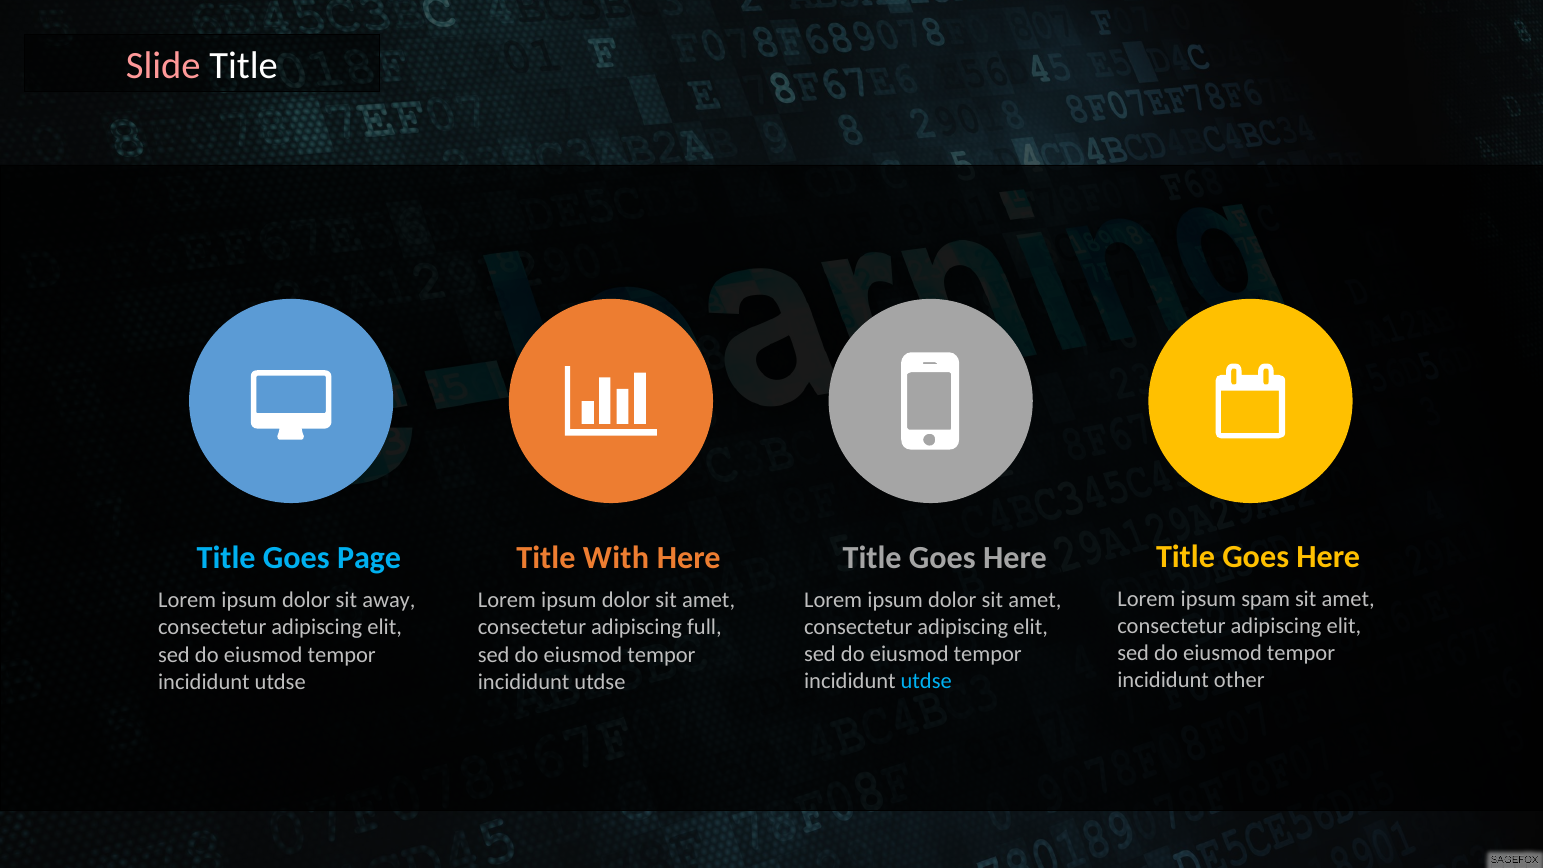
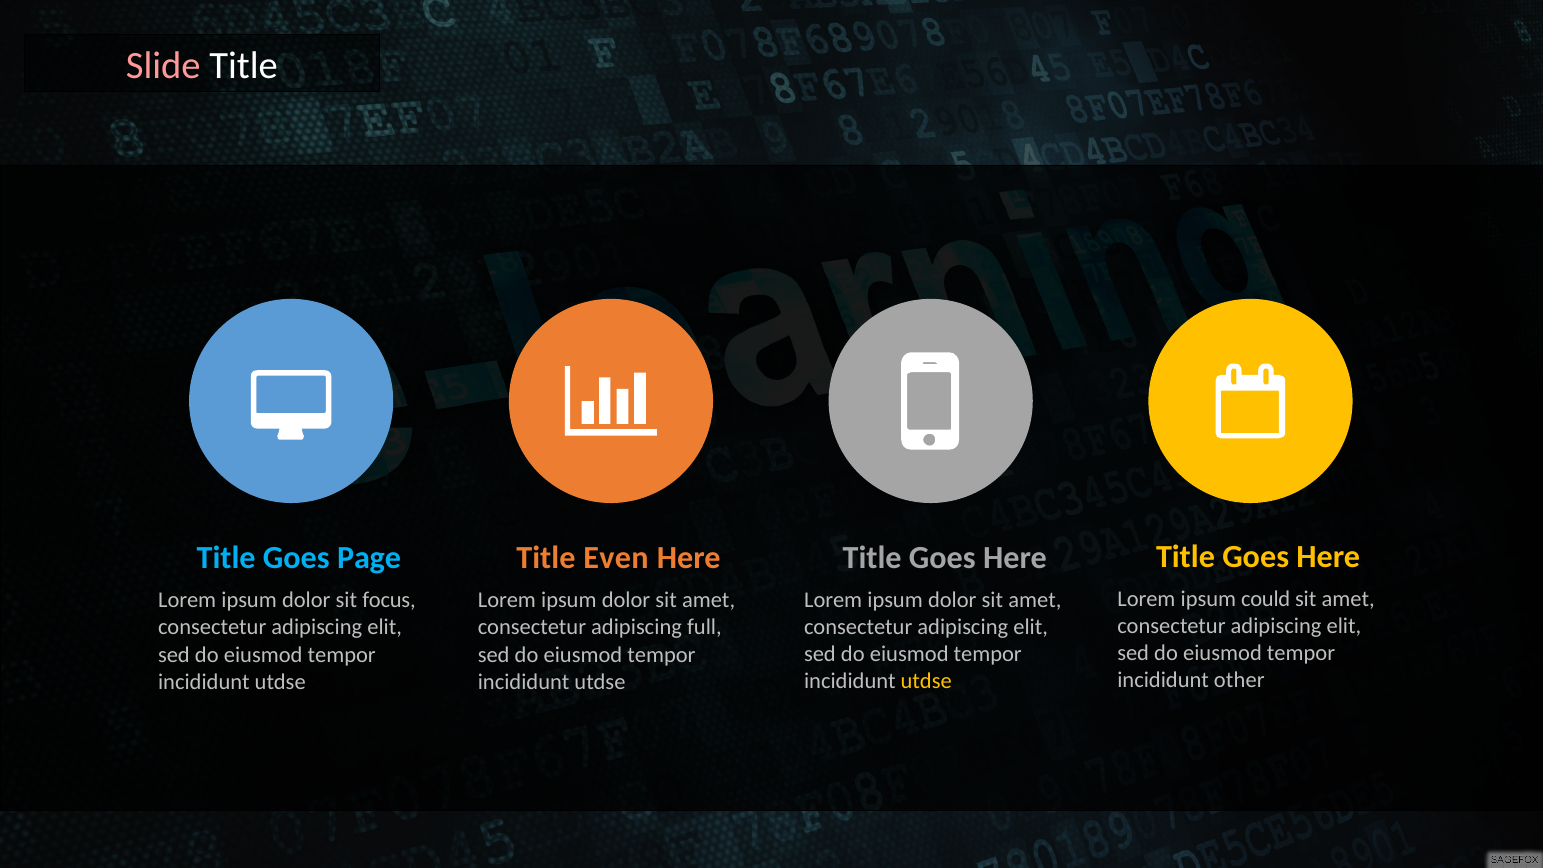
With: With -> Even (616, 558)
spam: spam -> could (1266, 599)
away: away -> focus (389, 600)
utdse colour: light blue -> yellow (926, 681)
